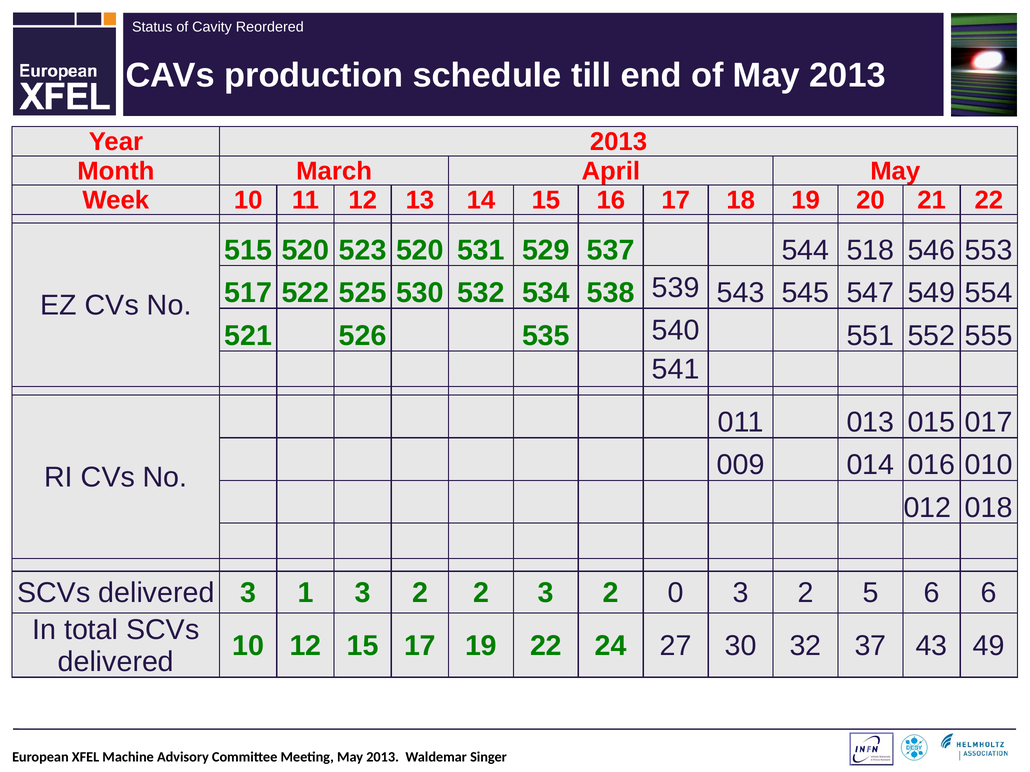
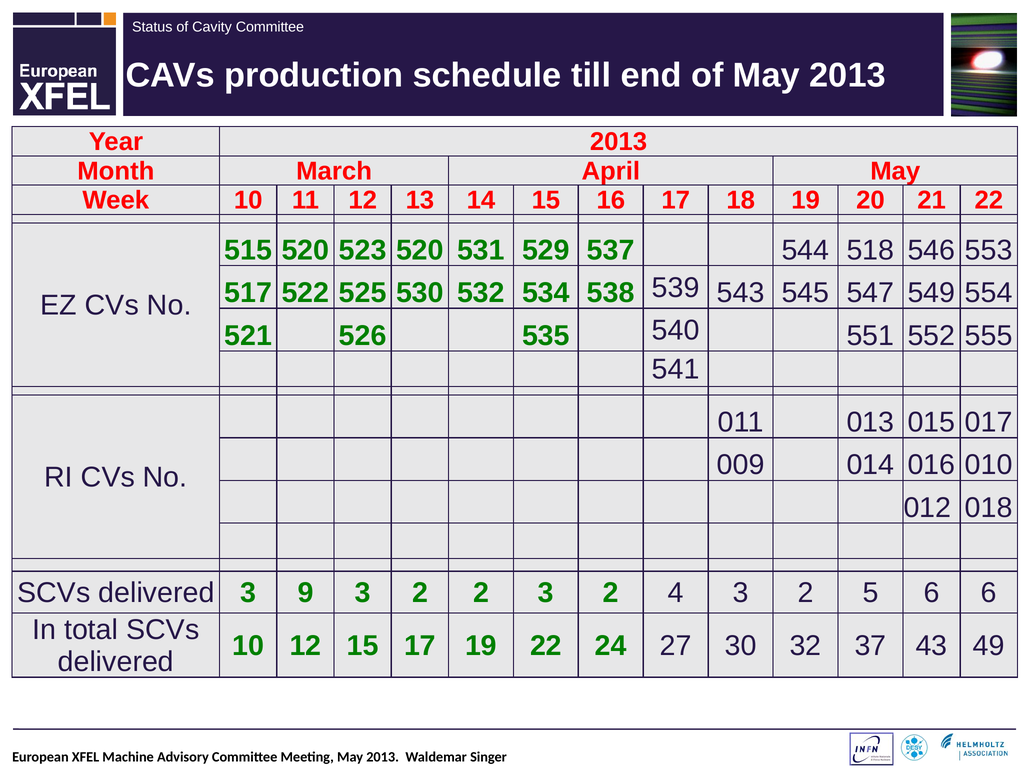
Reordered: Reordered -> Committee (270, 27)
1: 1 -> 9 (306, 593)
0: 0 -> 4 (676, 593)
